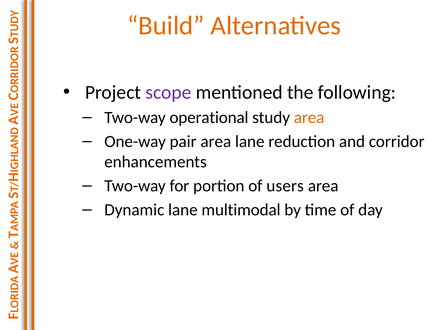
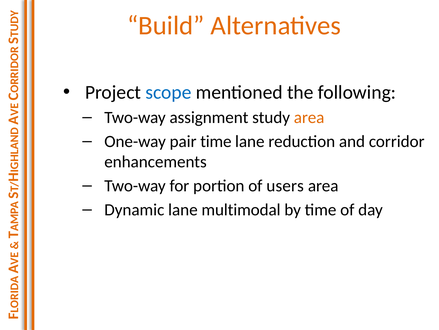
scope colour: purple -> blue (168, 92)
operational: operational -> assignment (209, 117)
pair area: area -> time (216, 141)
